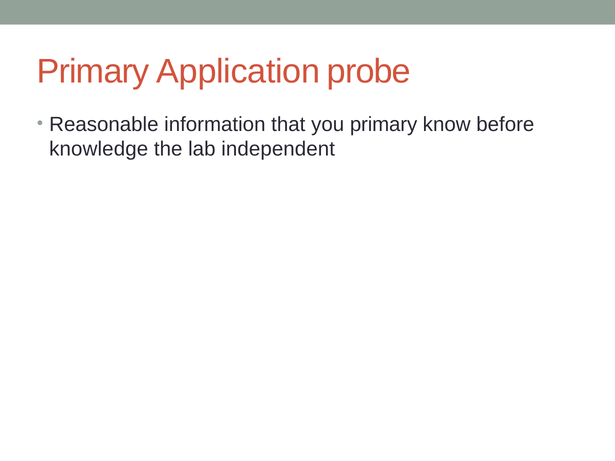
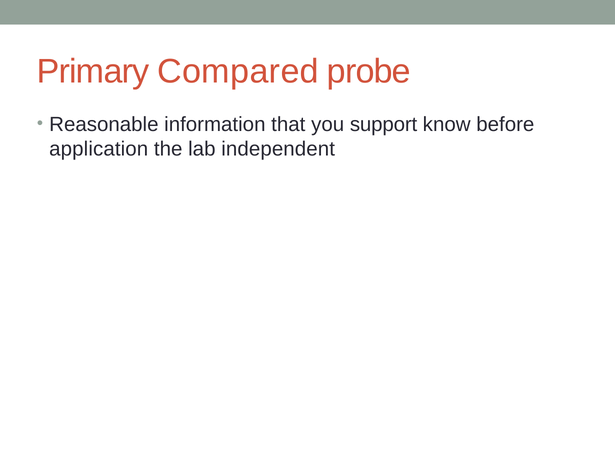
Application: Application -> Compared (238, 72)
you primary: primary -> support (384, 124)
knowledge: knowledge -> application (99, 149)
